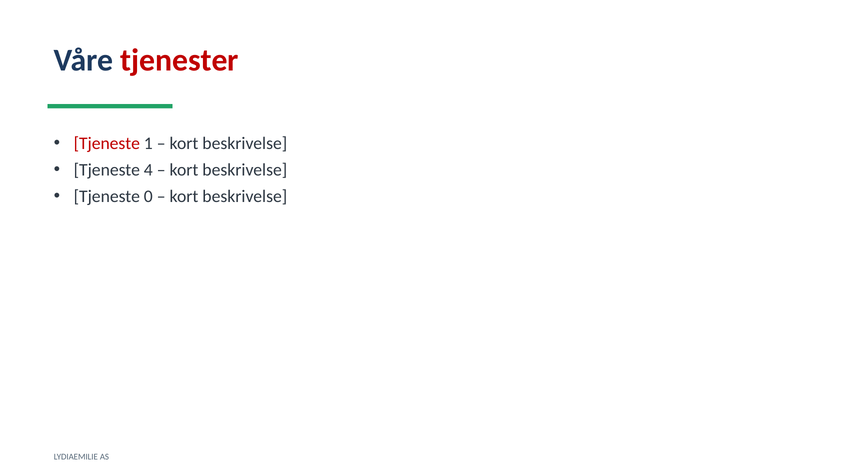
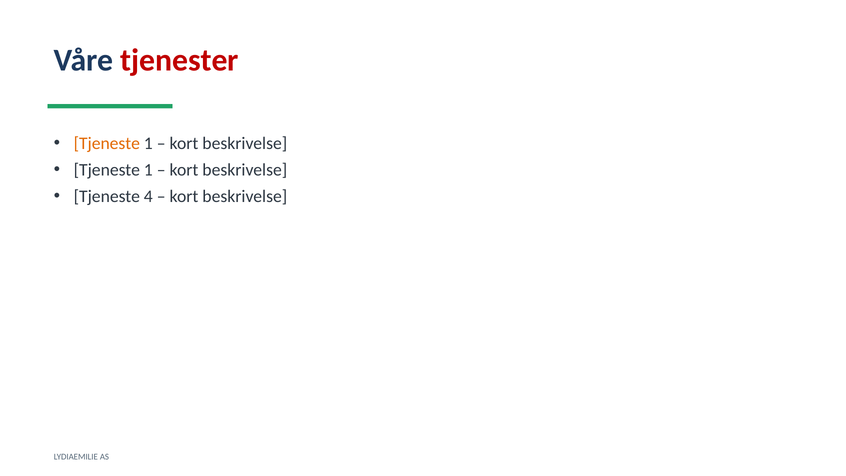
Tjeneste colour: red -> orange (107, 143)
4: 4 -> 1 (148, 170)
0: 0 -> 4 (148, 196)
